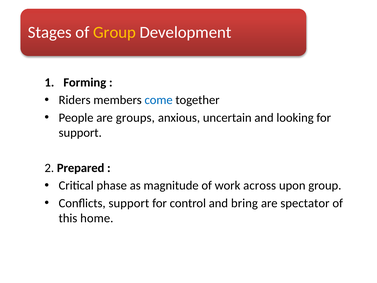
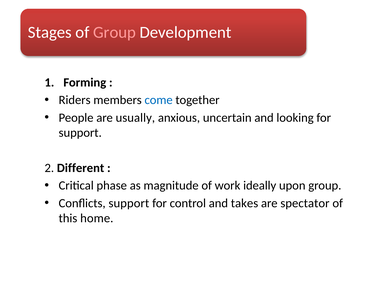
Group colour: yellow -> pink (115, 32)
groups: groups -> usually (135, 118)
Prepared: Prepared -> Different (81, 168)
across: across -> ideally (260, 185)
bring: bring -> takes (245, 203)
